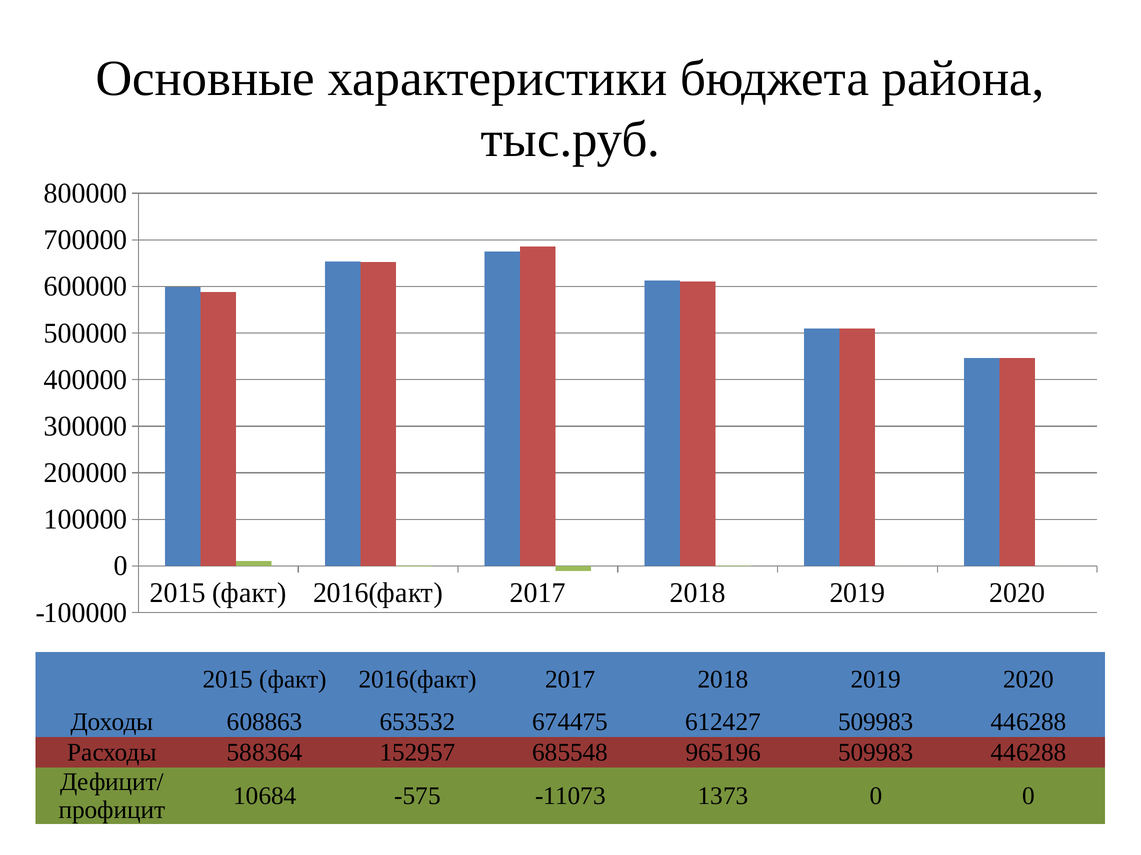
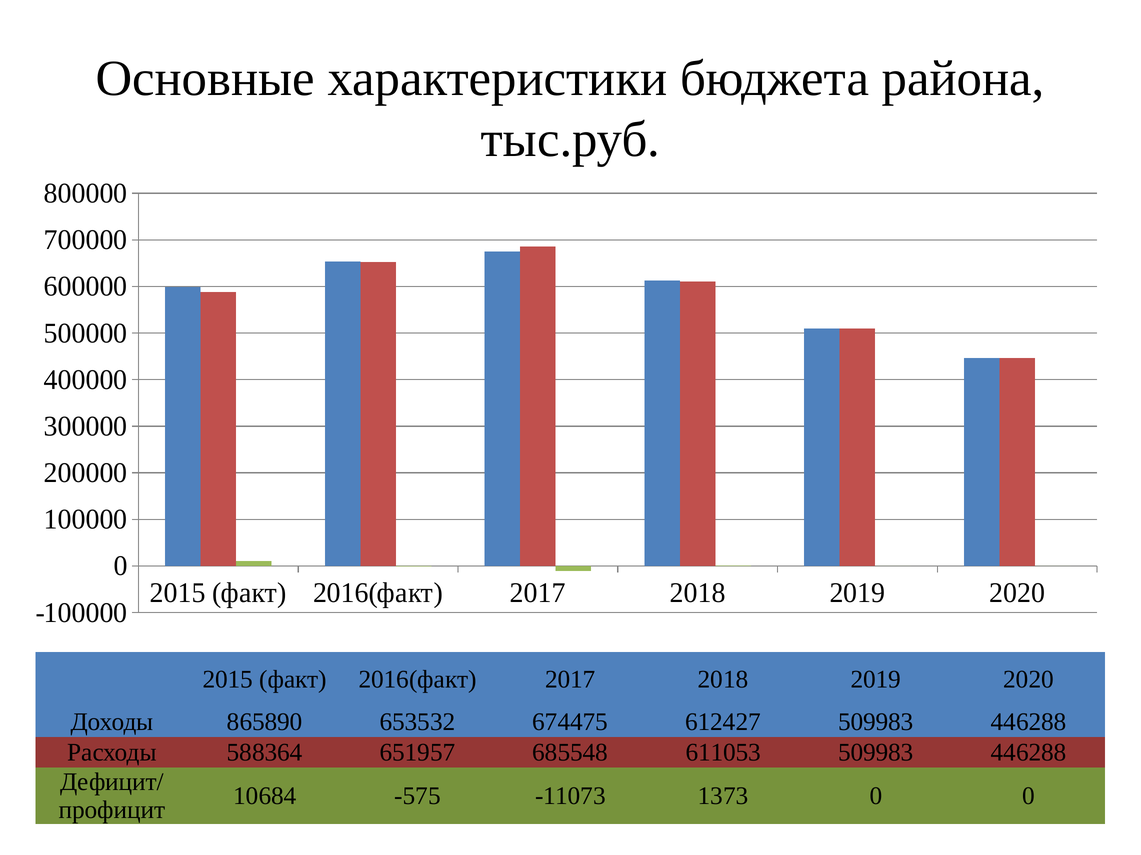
608863: 608863 -> 865890 (265, 722)
152957: 152957 -> 651957 (418, 753)
965196: 965196 -> 611053 (723, 753)
